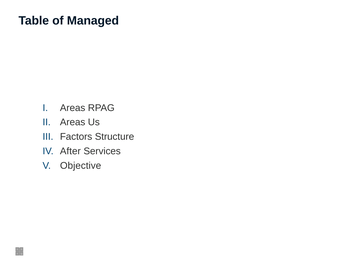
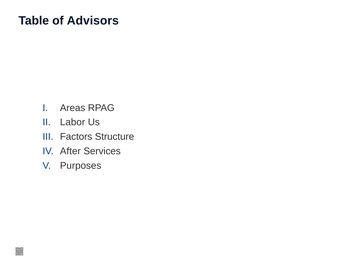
Managed: Managed -> Advisors (93, 21)
Areas: Areas -> Labor (73, 122)
Objective: Objective -> Purposes (81, 165)
